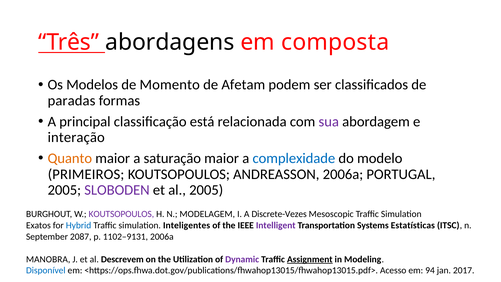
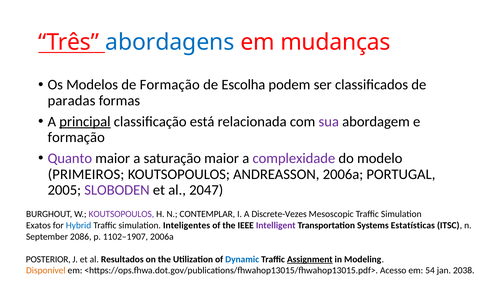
abordagens colour: black -> blue (170, 42)
composta: composta -> mudanças (335, 42)
de Momento: Momento -> Formação (170, 85)
Afetam: Afetam -> Escolha (243, 85)
principal underline: none -> present (85, 121)
interação: interação -> formação (76, 137)
Quanto colour: orange -> purple (70, 158)
complexidade colour: blue -> purple (294, 158)
al 2005: 2005 -> 2047 (206, 190)
MODELAGEM: MODELAGEM -> CONTEMPLAR (207, 214)
2087: 2087 -> 2086 (81, 237)
1102–9131: 1102–9131 -> 1102–1907 (125, 237)
MANOBRA: MANOBRA -> POSTERIOR (48, 259)
Descrevem: Descrevem -> Resultados (122, 259)
Dynamic colour: purple -> blue (242, 259)
Disponível colour: blue -> orange (46, 270)
94: 94 -> 54 (430, 270)
2017: 2017 -> 2038 (464, 270)
